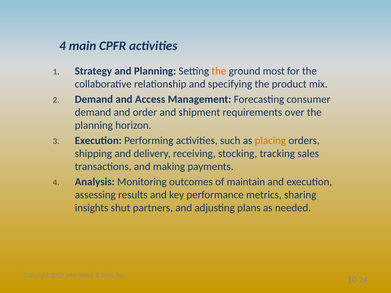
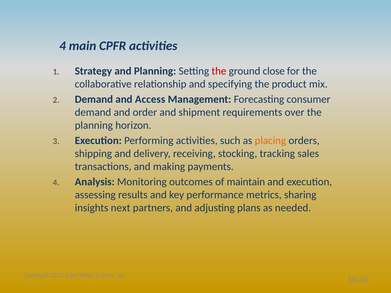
the colour: orange -> red (219, 71)
most: most -> close (274, 71)
shut: shut -> next (121, 208)
